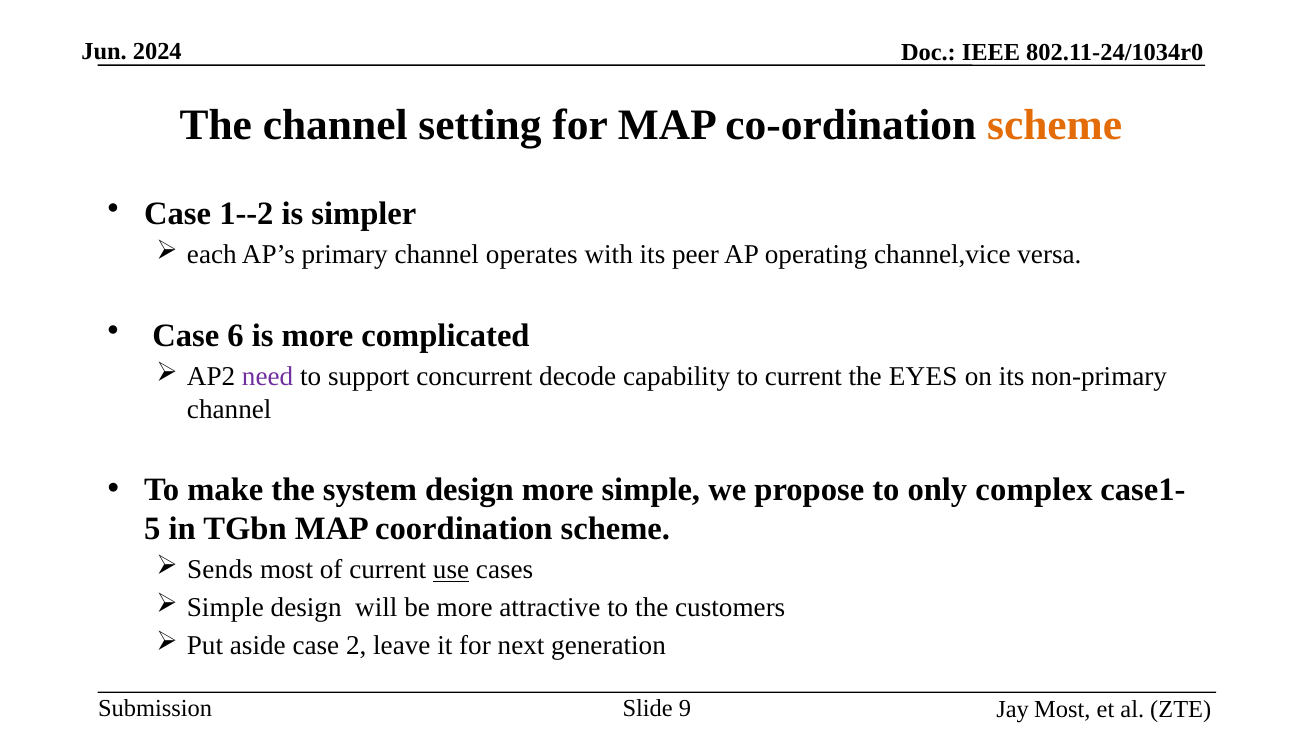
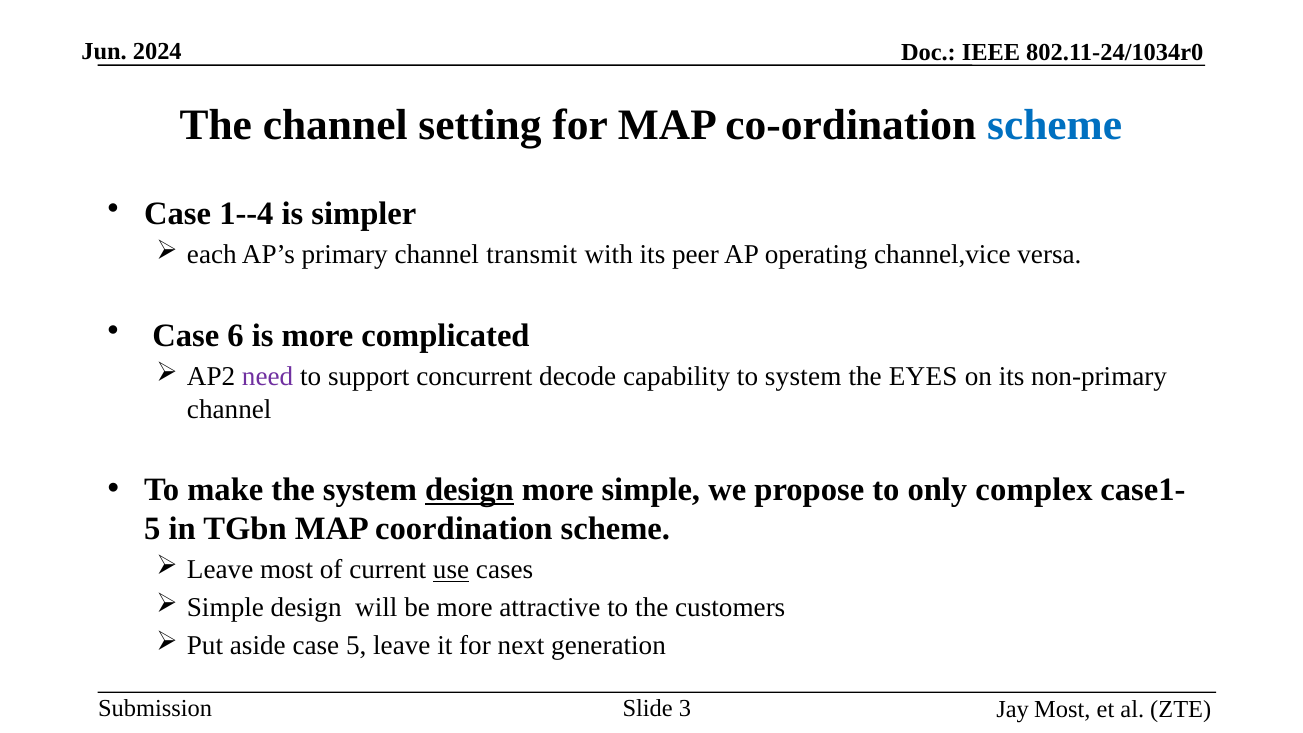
scheme colour: orange -> blue (1055, 125)
1--2: 1--2 -> 1--4 (246, 214)
operates: operates -> transmit (532, 255)
to current: current -> system (803, 377)
design underline: none -> present (469, 490)
Sends: Sends -> Leave (220, 570)
case 2: 2 -> 5 (356, 646)
9: 9 -> 3 (685, 708)
